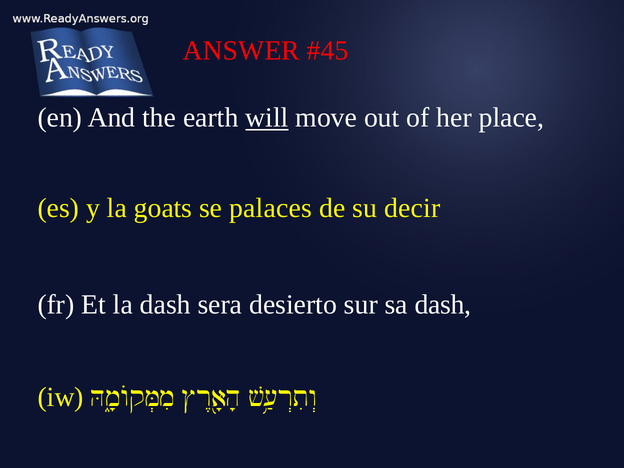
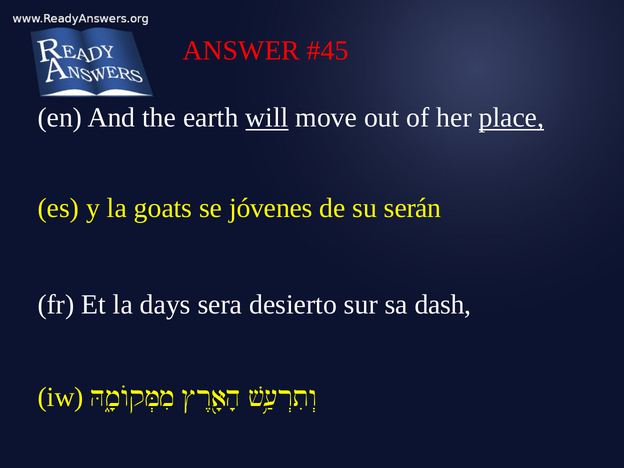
place underline: none -> present (511, 118)
palaces: palaces -> jóvenes (271, 208)
decir: decir -> serán (413, 208)
la dash: dash -> days (165, 304)
